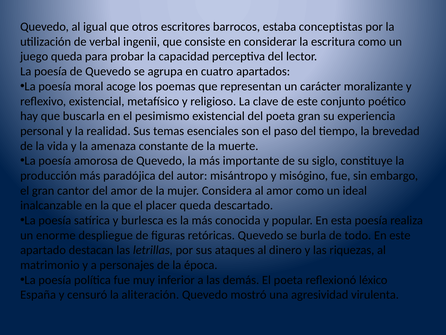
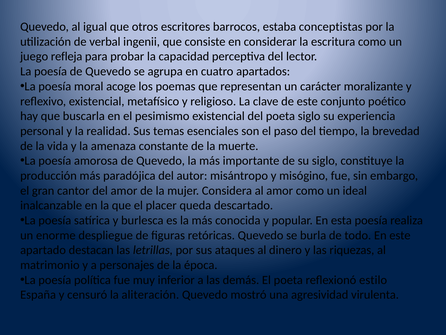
juego queda: queda -> refleja (67, 56)
poeta gran: gran -> siglo (309, 116)
léxico: léxico -> estilo (373, 280)
